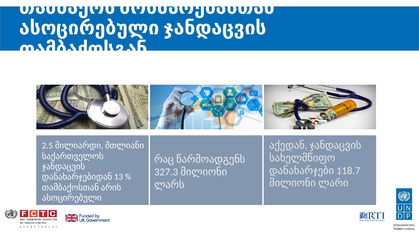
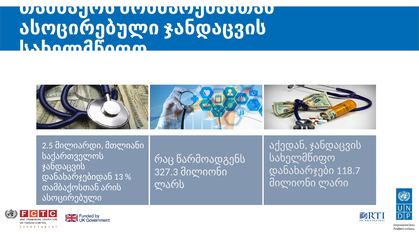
თამბაქოსგან: თამბაქოსგან -> სახელმწიფო (83, 49)
